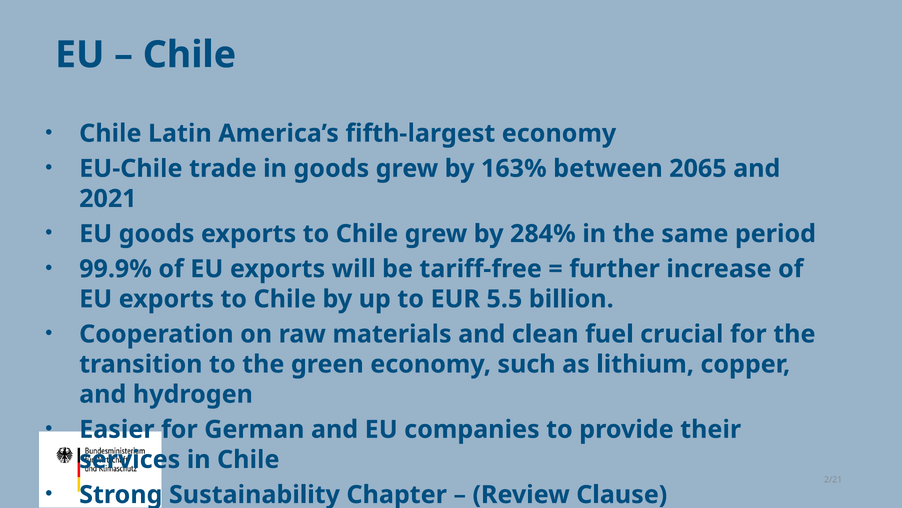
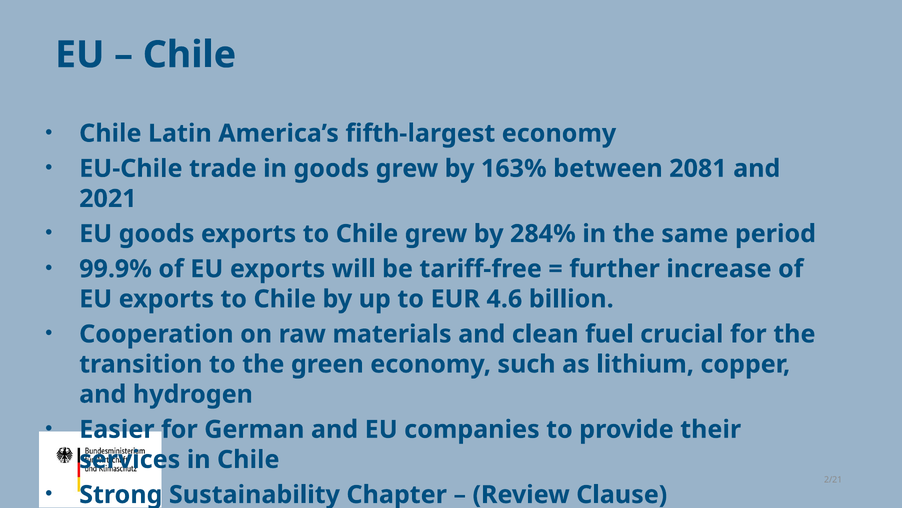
2065: 2065 -> 2081 (698, 168)
5.5: 5.5 -> 4.6 (504, 299)
